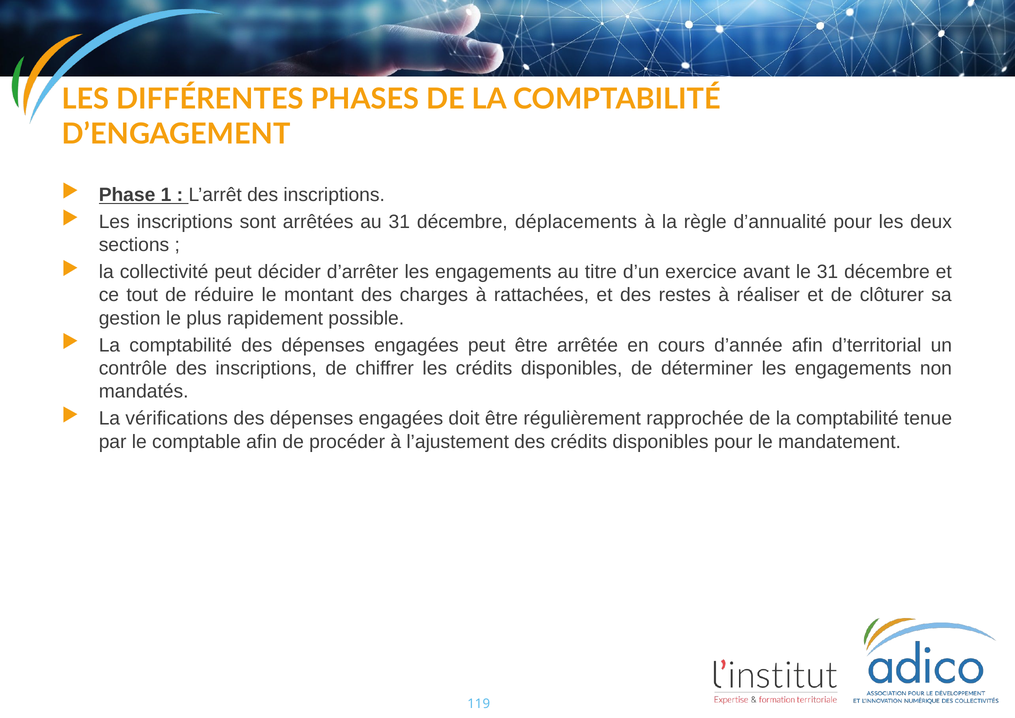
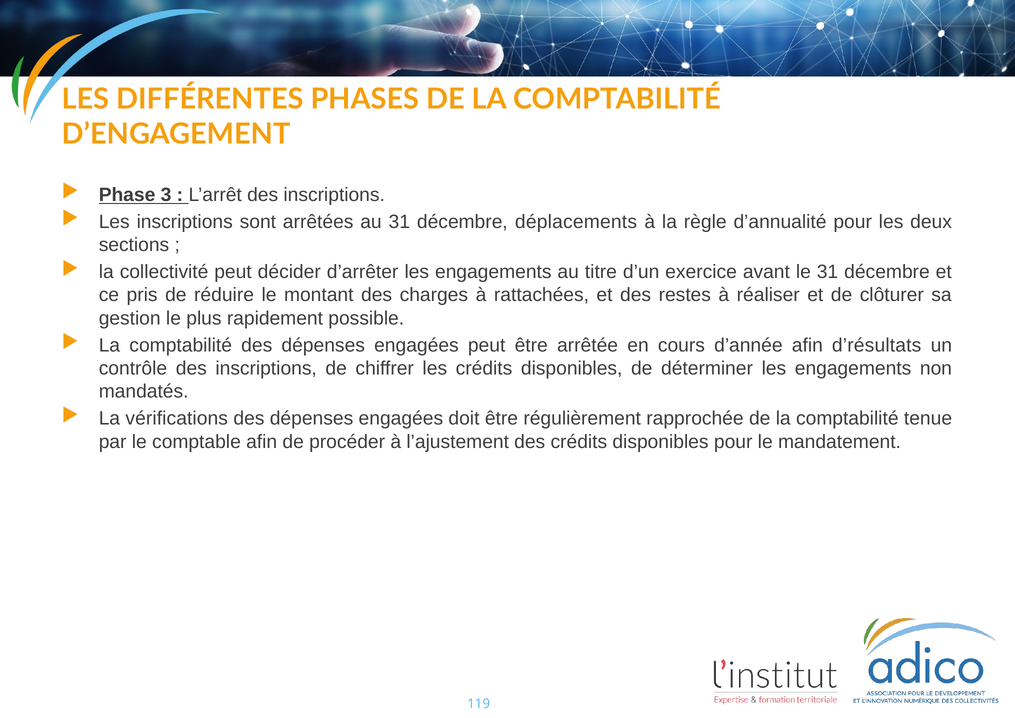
1: 1 -> 3 (166, 195)
tout: tout -> pris (142, 295)
d’territorial: d’territorial -> d’résultats (877, 345)
